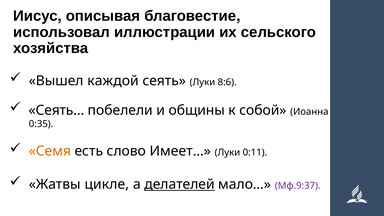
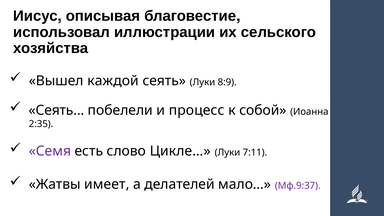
8:6: 8:6 -> 8:9 (227, 82)
общины: общины -> процесс (197, 110)
0:35: 0:35 -> 2:35 (41, 124)
Семя colour: orange -> purple (50, 151)
Имеет…: Имеет… -> Цикле… (180, 151)
0:11: 0:11 -> 7:11 (255, 153)
цикле: цикле -> имеет (107, 184)
делателей underline: present -> none (180, 184)
